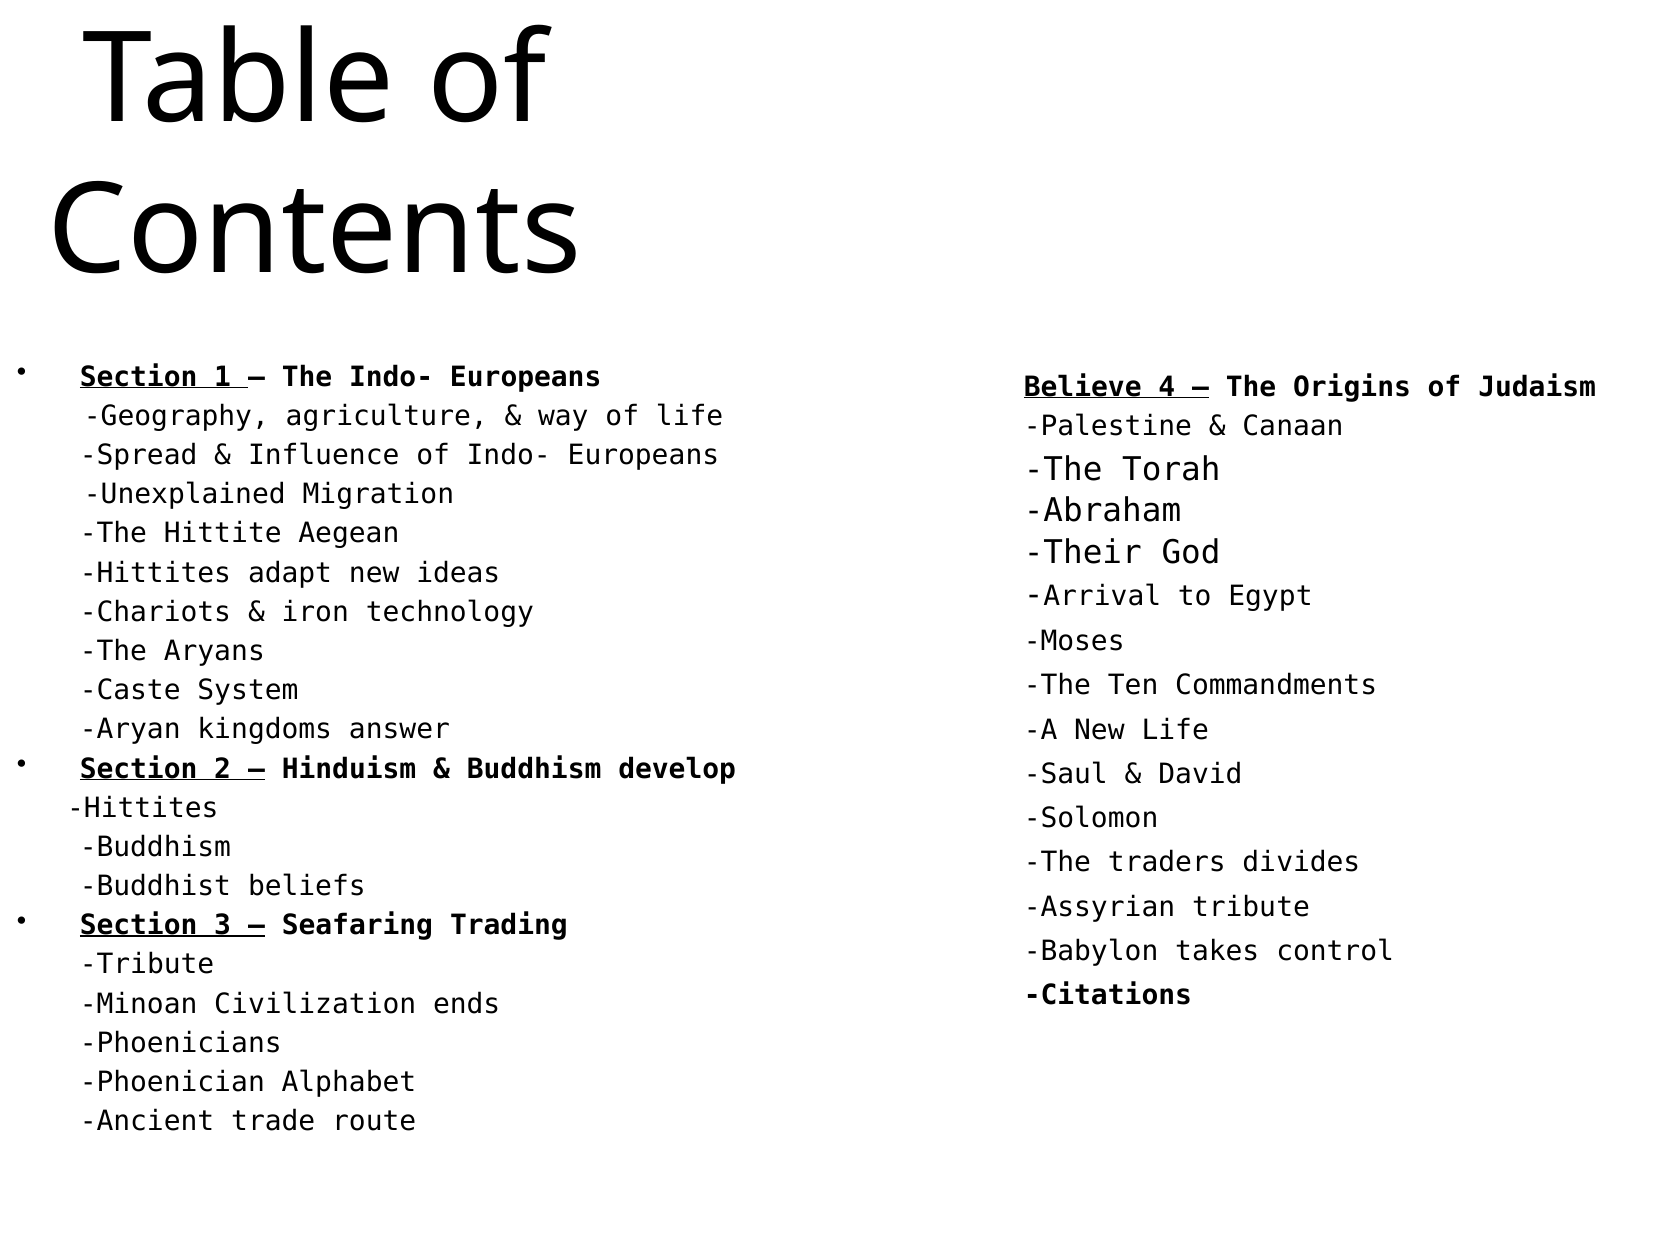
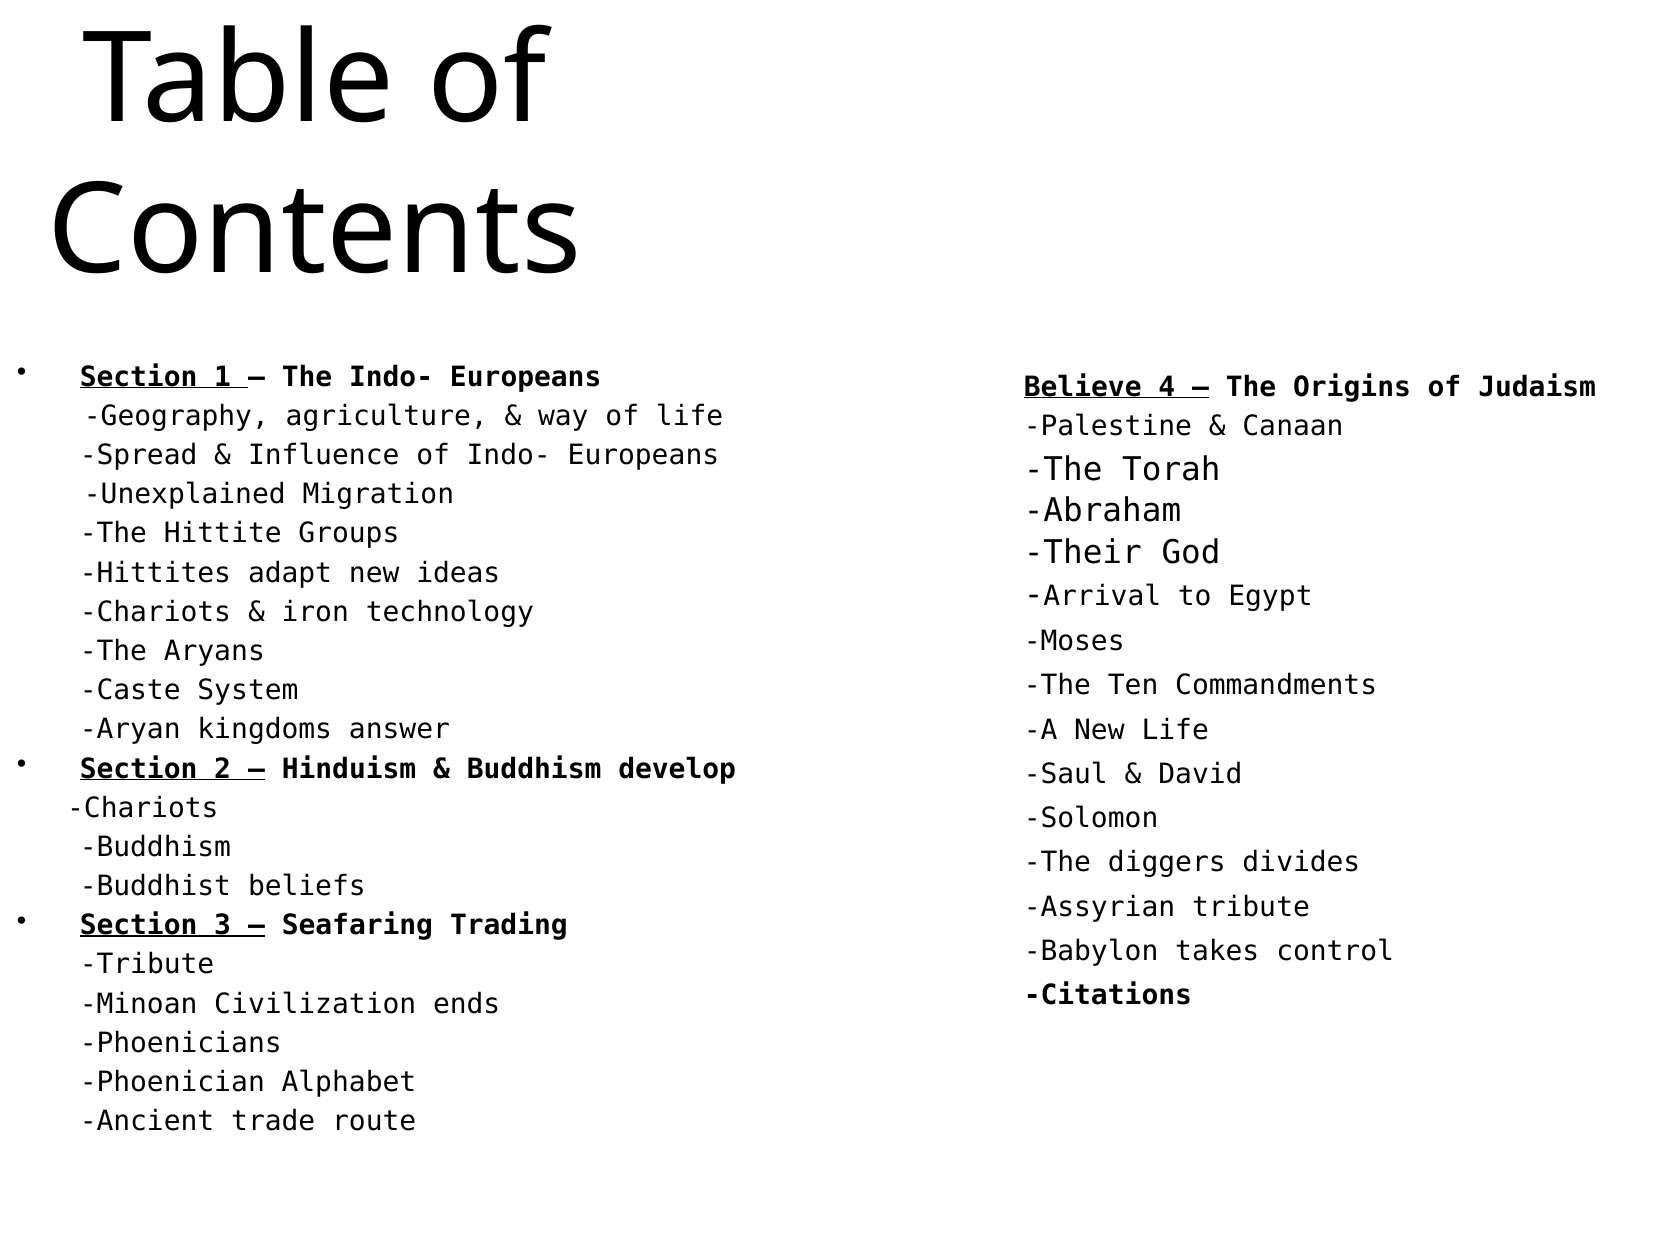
Aegean: Aegean -> Groups (349, 534)
Hittites: Hittites -> Chariots (143, 808)
traders: traders -> diggers (1167, 863)
